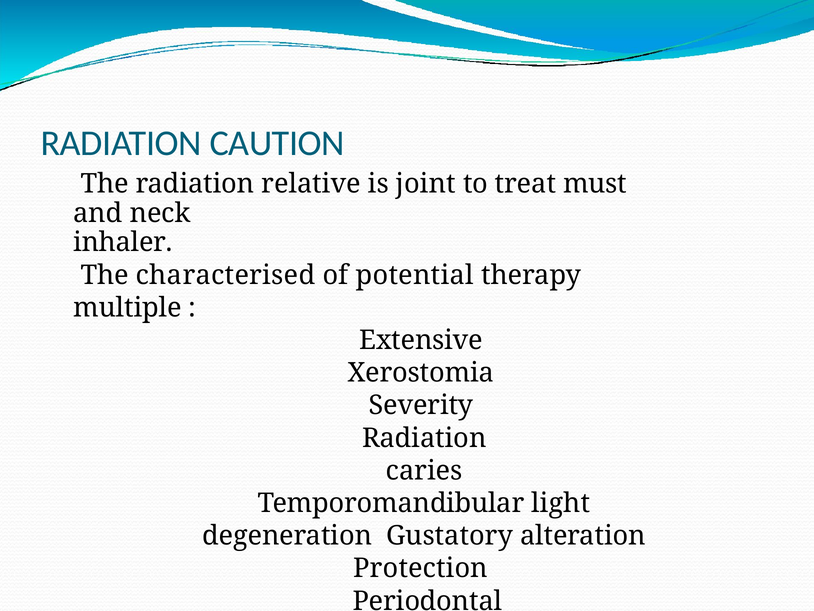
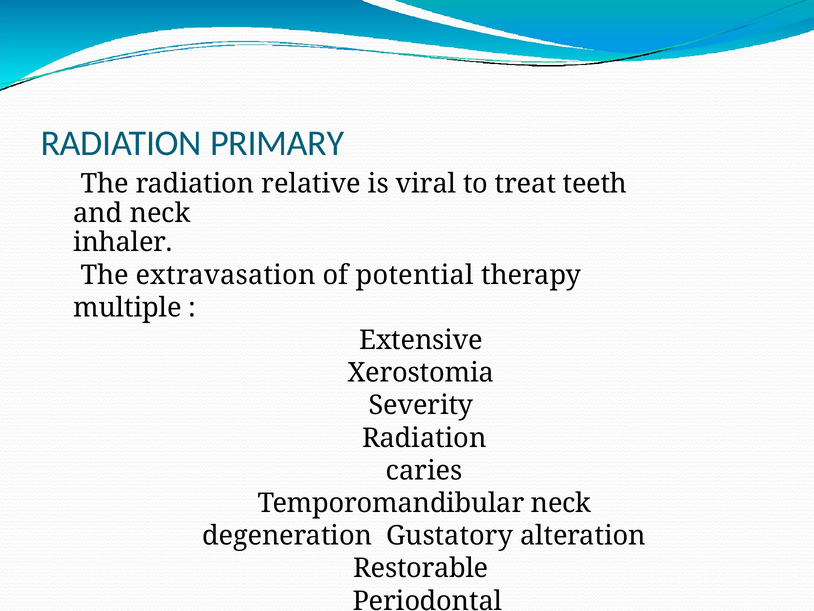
CAUTION: CAUTION -> PRIMARY (277, 143)
joint: joint -> viral (426, 184)
must: must -> teeth (595, 184)
characterised: characterised -> extravasation (226, 275)
Temporomandibular light: light -> neck (561, 503)
Protection: Protection -> Restorable (421, 568)
